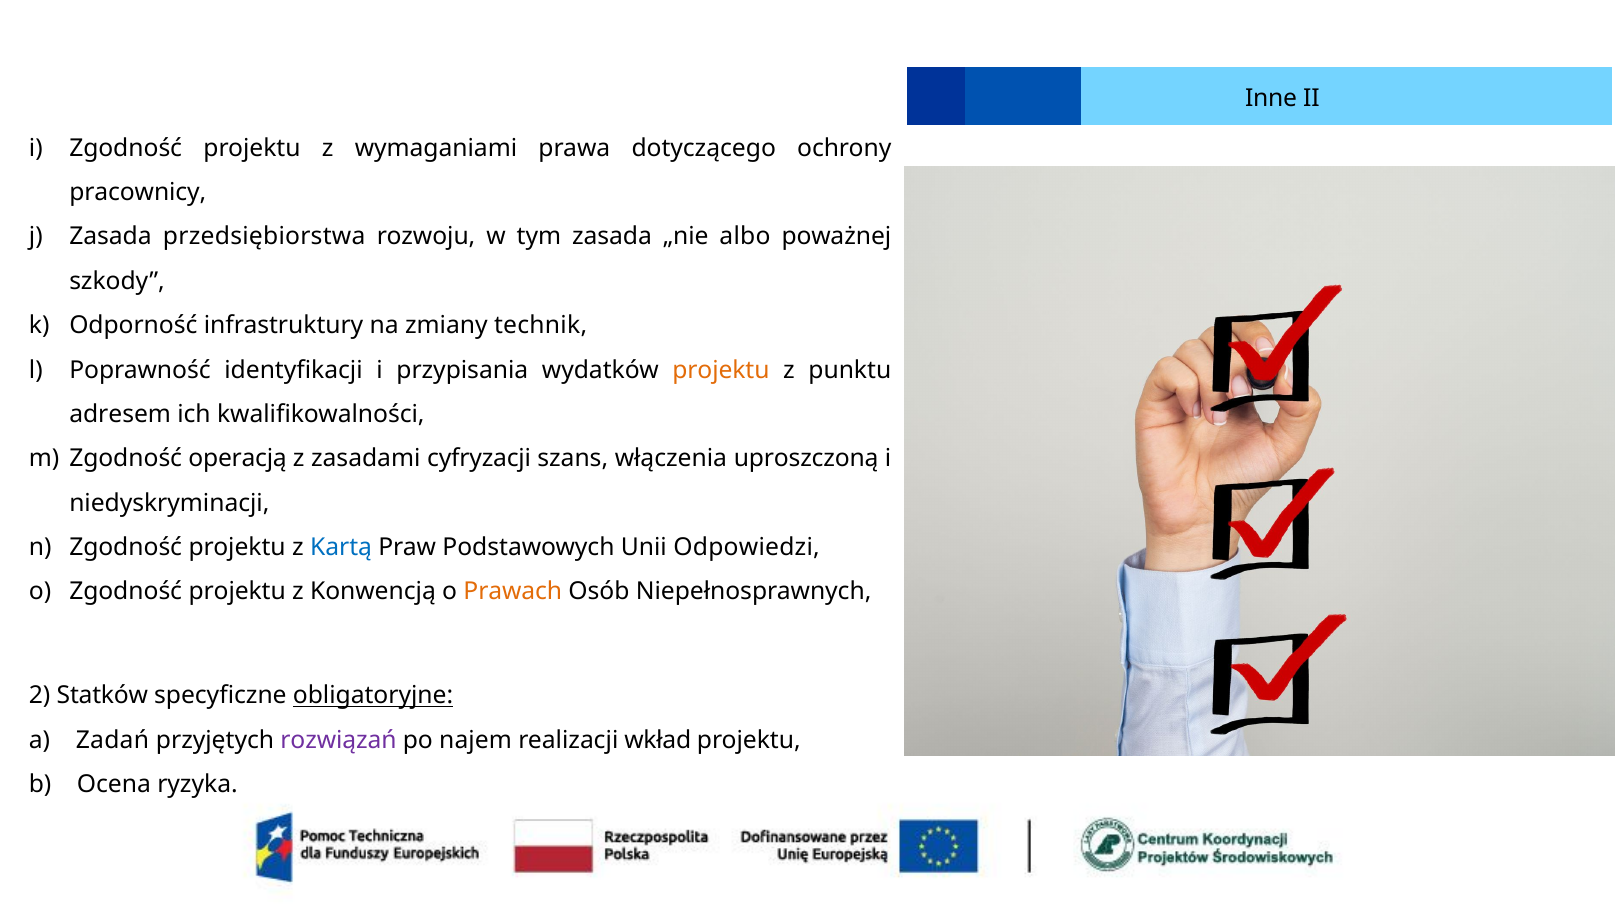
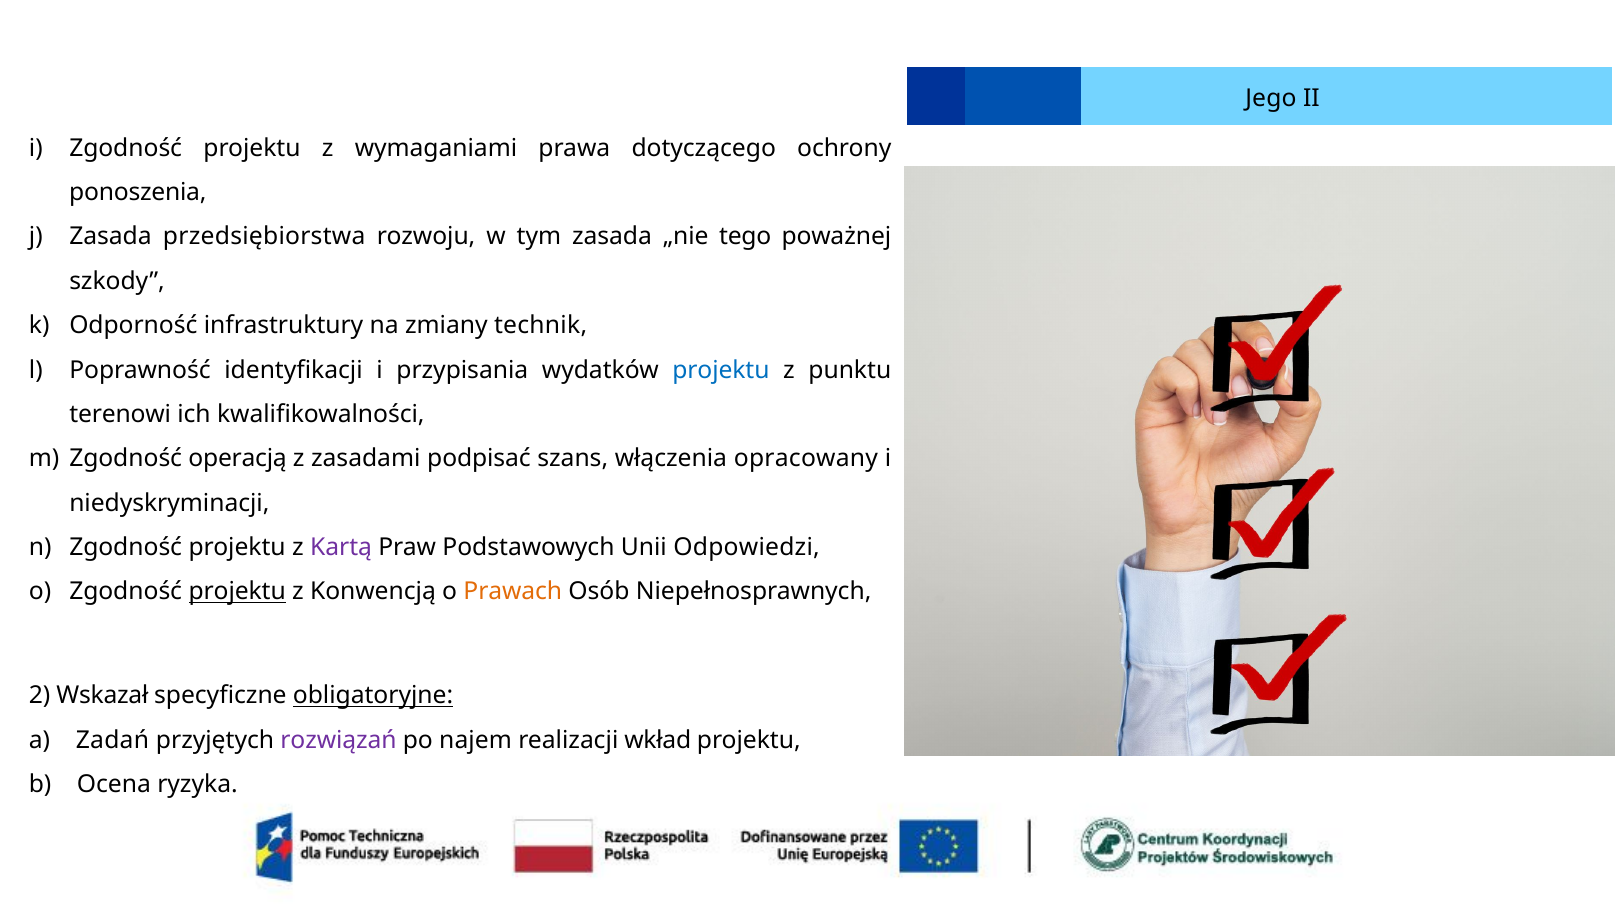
Inne: Inne -> Jego (1271, 99)
pracownicy: pracownicy -> ponoszenia (138, 193)
albo: albo -> tego (745, 237)
projektu colour: orange -> blue (721, 370)
adresem: adresem -> terenowi (120, 414)
cyfryzacji: cyfryzacji -> podpisać (479, 459)
uproszczoną: uproszczoną -> opracowany (806, 459)
Kartą colour: blue -> purple (341, 548)
projektu underline: none -> present (237, 592)
Statków: Statków -> Wskazał (102, 696)
